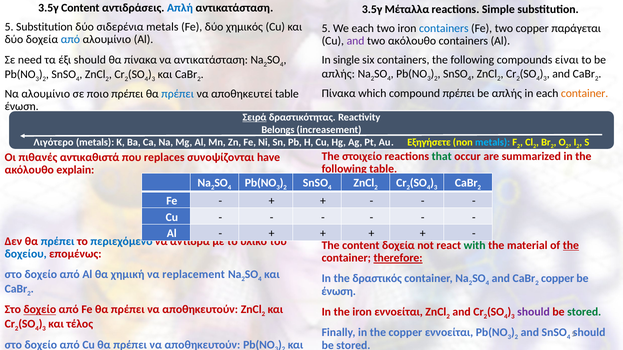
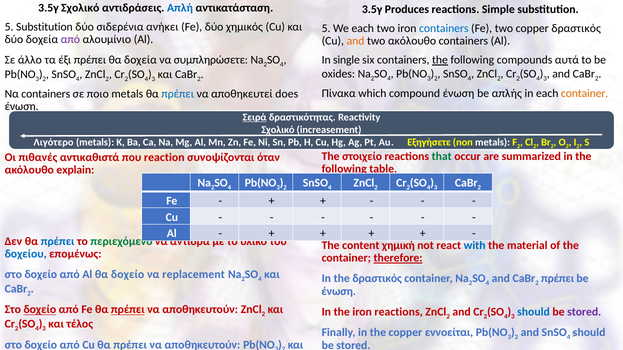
3.5γ Content: Content -> Σχολικό (80, 8)
Μέταλλα: Μέταλλα -> Produces (407, 9)
σιδερένια metals: metals -> ανήκει (162, 27)
copper παράγεται: παράγεται -> δραστικός (576, 28)
από colour: blue -> purple (70, 40)
and colour: purple -> orange (356, 41)
the underline: none -> present (440, 60)
είναι: είναι -> αυτά (567, 60)
need: need -> άλλο (30, 60)
έξι should: should -> πρέπει (90, 60)
θα πίνακα: πίνακα -> δοχεία (140, 60)
να αντικατάσταση: αντικατάσταση -> συμπληρώσετε (211, 60)
απλής: απλής -> oxides (338, 74)
compound πρέπει: πρέπει -> ένωση (459, 94)
Να αλουμίνιο: αλουμίνιο -> containers (46, 94)
ποιο πρέπει: πρέπει -> metals (127, 94)
αποθηκευτεί table: table -> does (287, 94)
Belongs: Belongs -> Σχολικό (278, 130)
metals colour: light blue -> white (493, 142)
replaces: replaces -> reaction (164, 158)
have: have -> όταν (269, 158)
περιεχόμενο colour: blue -> green (122, 242)
content δοχεία: δοχεία -> χημική (398, 246)
with colour: green -> blue (475, 246)
the underline: present -> none (571, 246)
θα χημική: χημική -> δοχείο (128, 275)
copper: copper -> πρέπει (558, 279)
πρέπει underline: none -> present (128, 310)
iron εννοείται: εννοείται -> reactions (399, 312)
should colour: purple -> blue (533, 312)
stored colour: green -> purple (584, 312)
